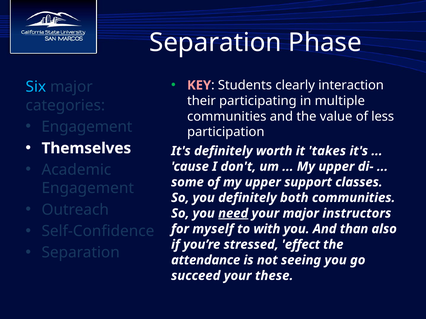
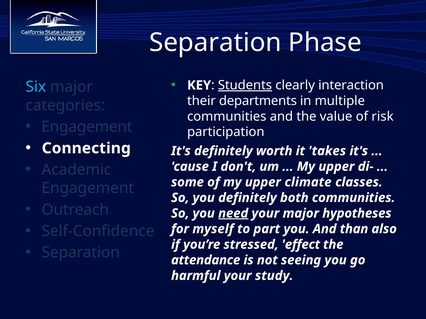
KEY colour: pink -> white (199, 85)
Students underline: none -> present (245, 85)
participating: participating -> departments (258, 101)
less: less -> risk (383, 117)
Themselves: Themselves -> Connecting (86, 148)
support: support -> climate (308, 182)
instructors: instructors -> hypotheses (357, 214)
with: with -> part (267, 229)
succeed: succeed -> harmful (196, 276)
these: these -> study (274, 276)
